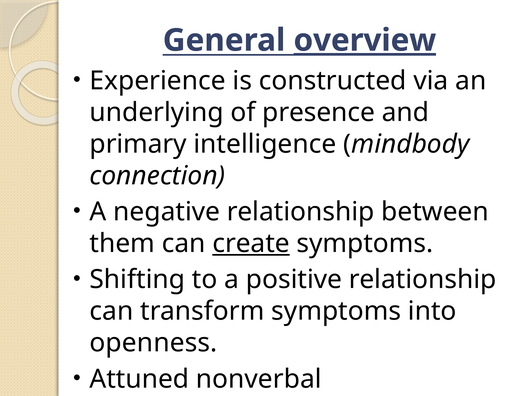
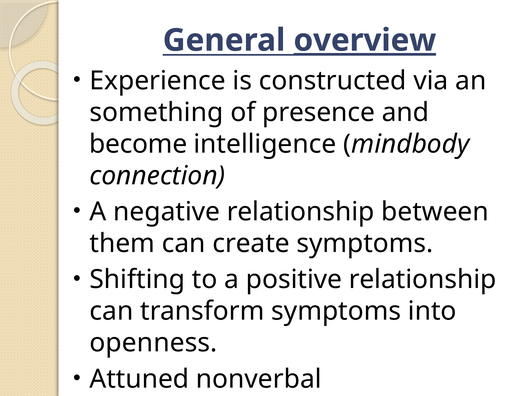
underlying: underlying -> something (157, 112)
primary: primary -> become (138, 144)
create underline: present -> none (251, 243)
